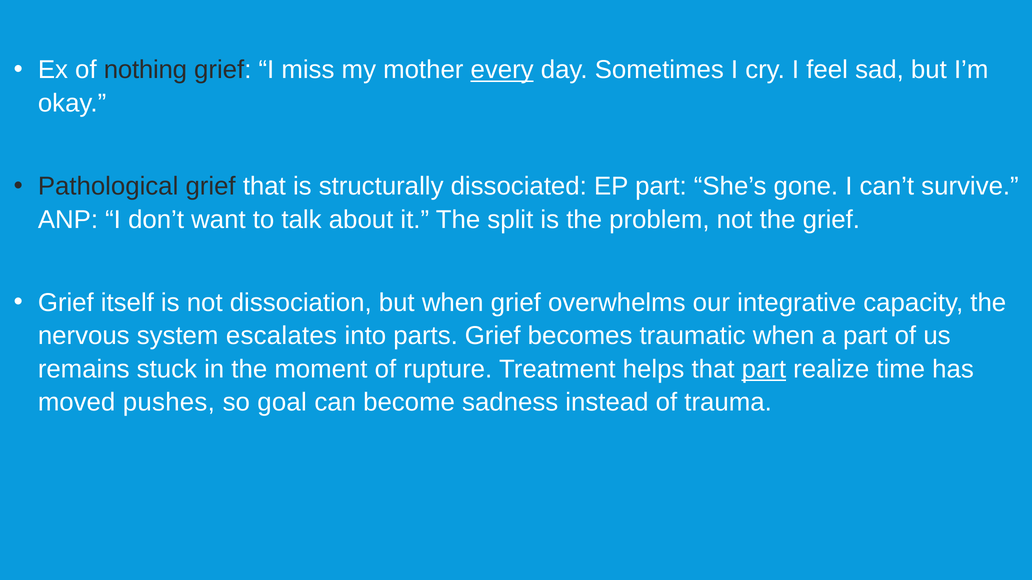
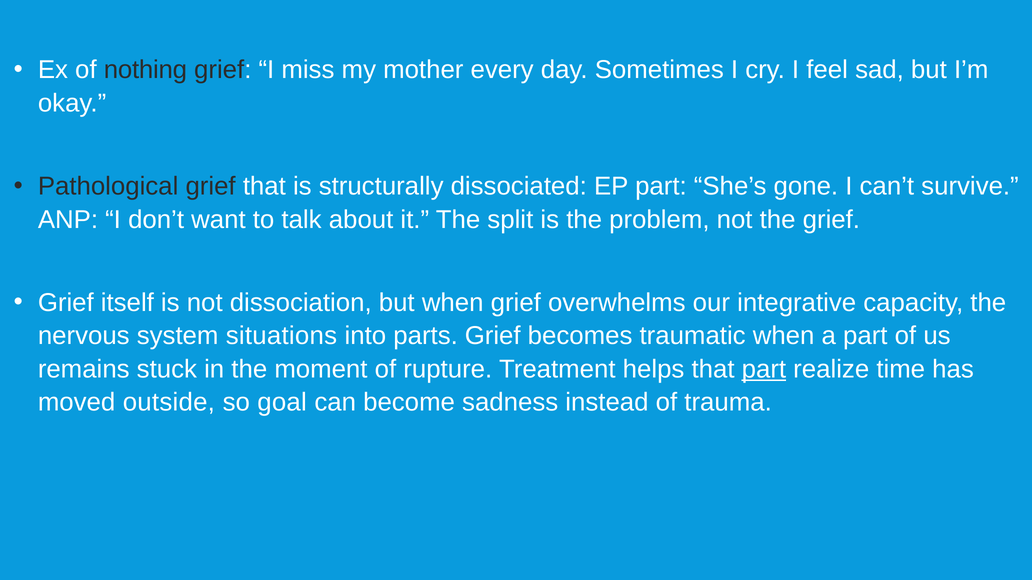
every underline: present -> none (502, 70)
escalates: escalates -> situations (281, 336)
pushes: pushes -> outside (169, 403)
